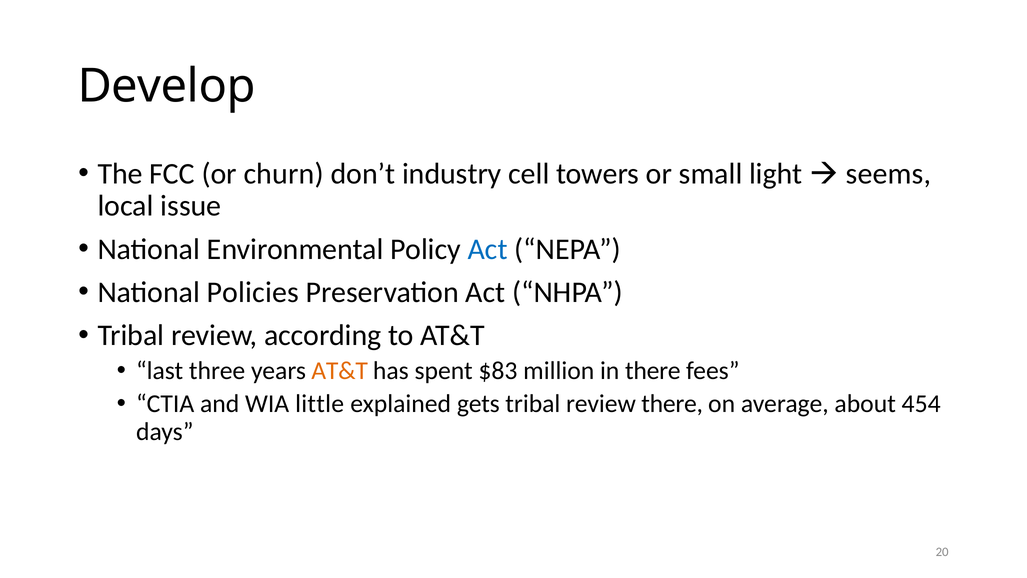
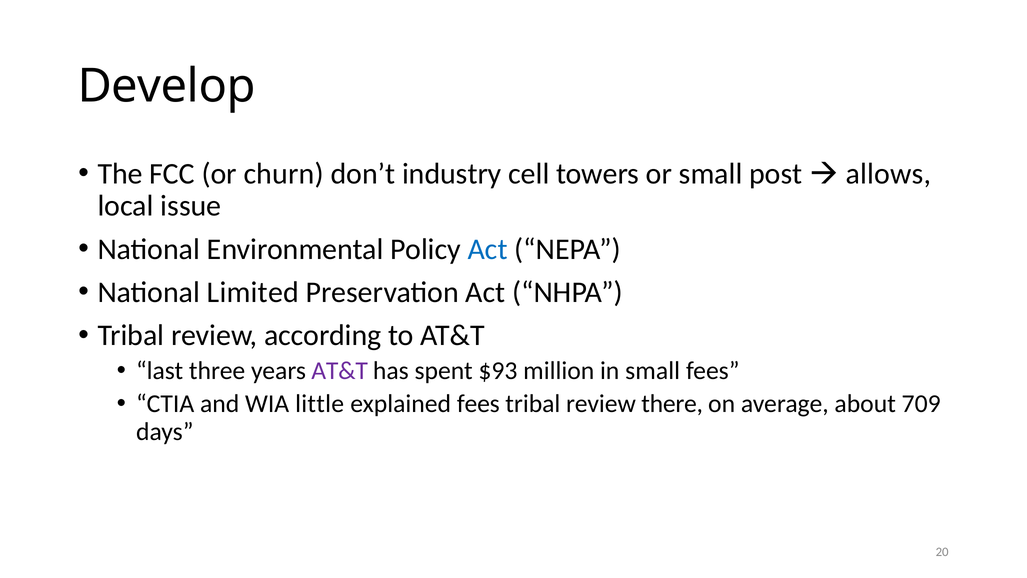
light: light -> post (776, 174)
seems: seems -> allows (889, 174)
Policies: Policies -> Limited (253, 292)
AT&T colour: orange -> purple (340, 371)
$83: $83 -> $93 (498, 371)
in there: there -> small (653, 371)
explained gets: gets -> fees (478, 404)
454: 454 -> 709 (921, 404)
